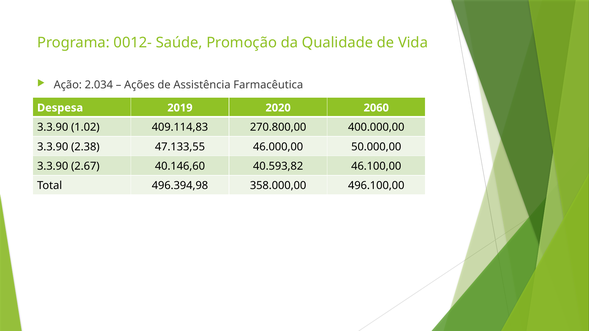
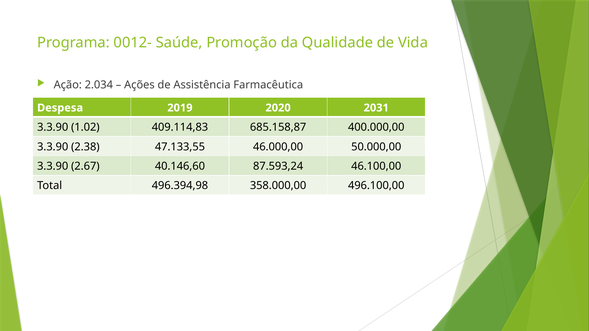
2060: 2060 -> 2031 (376, 108)
270.800,00: 270.800,00 -> 685.158,87 (278, 127)
40.593,82: 40.593,82 -> 87.593,24 (278, 166)
